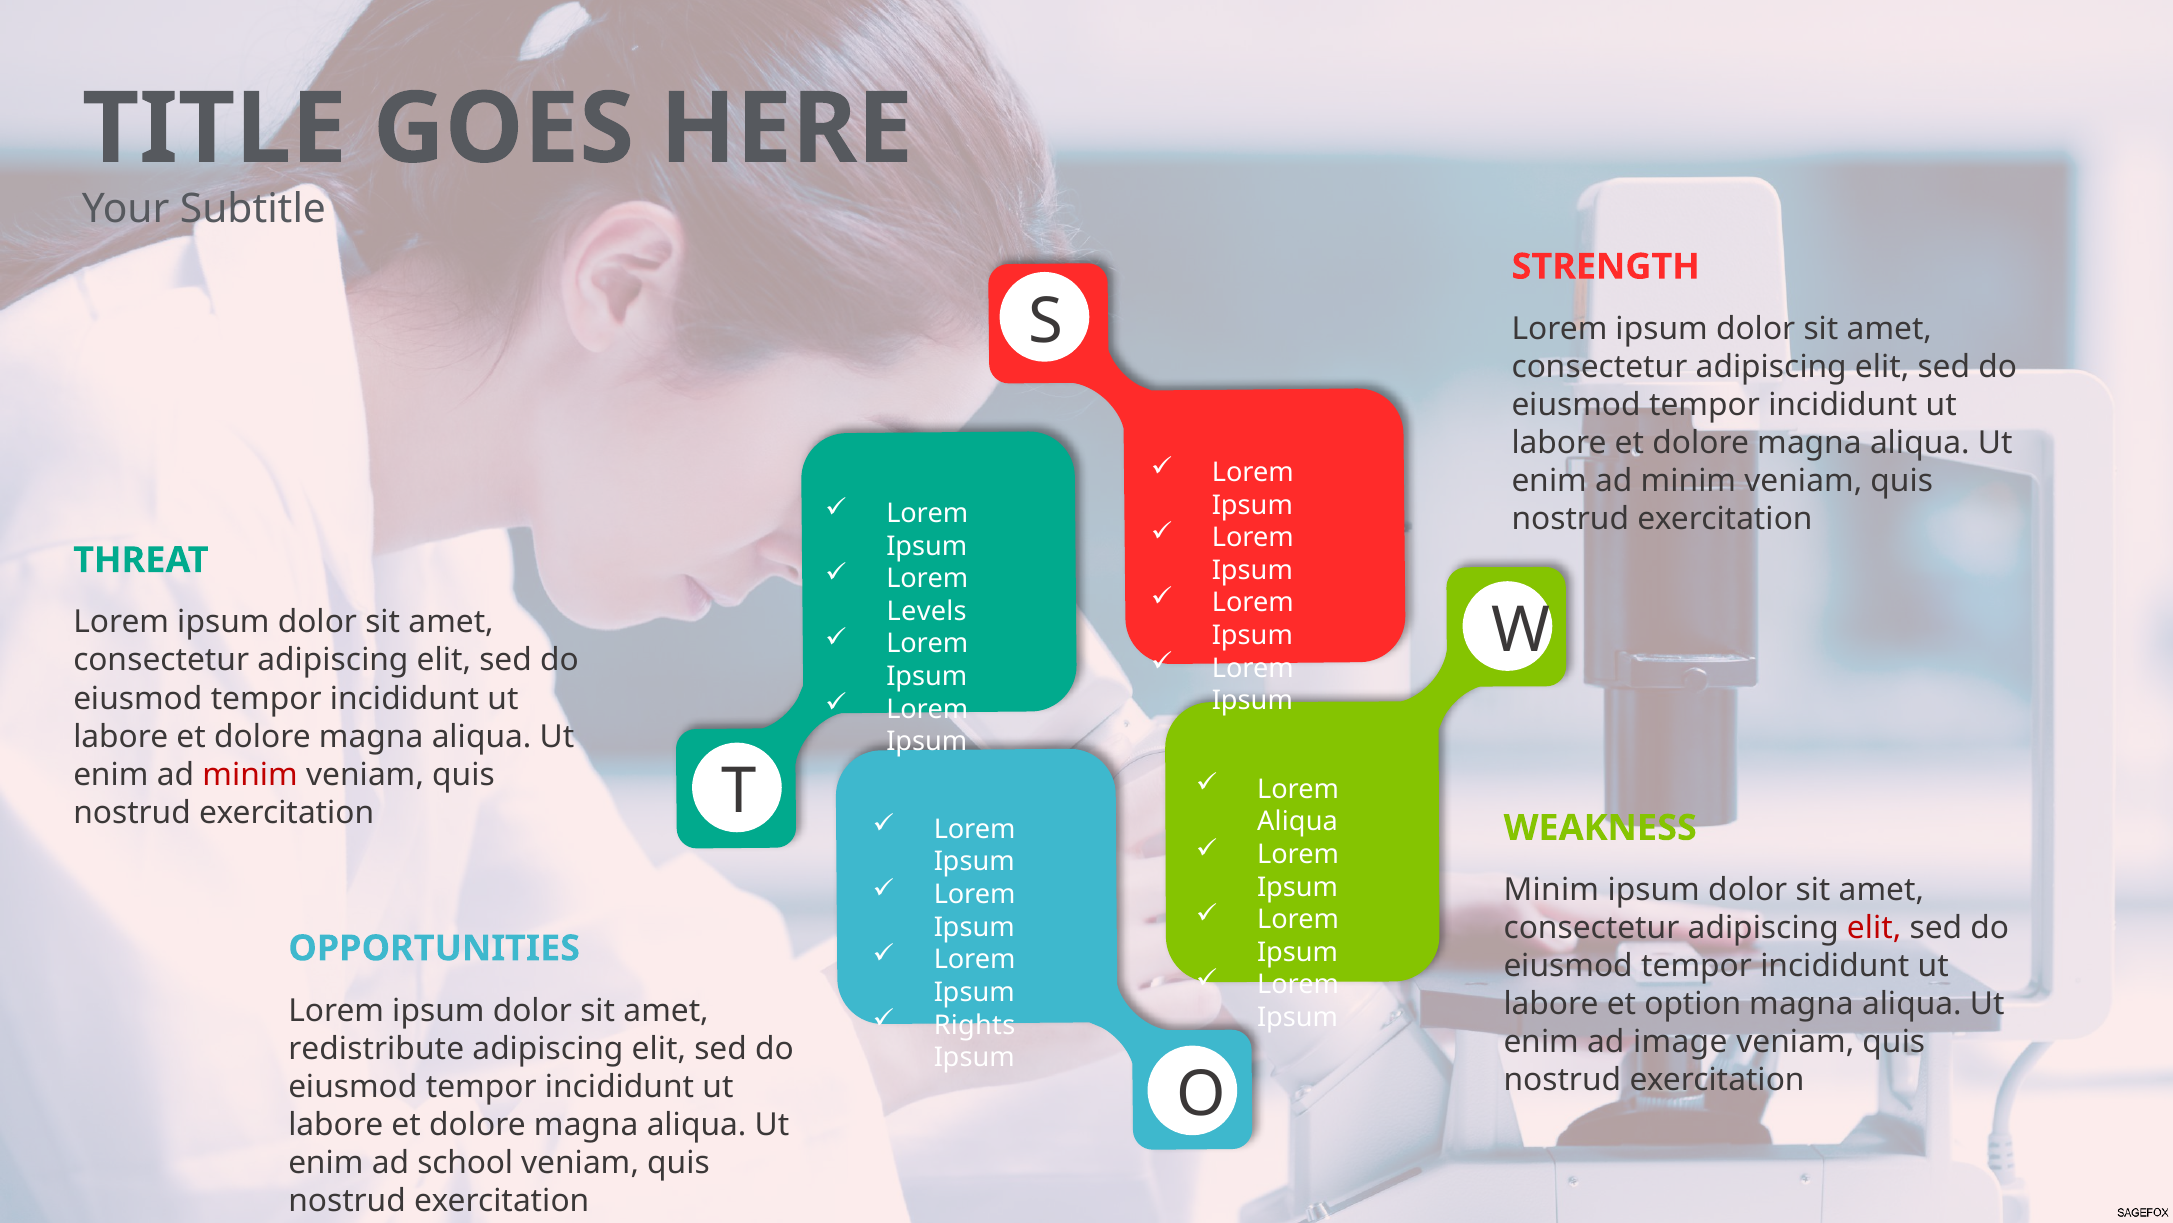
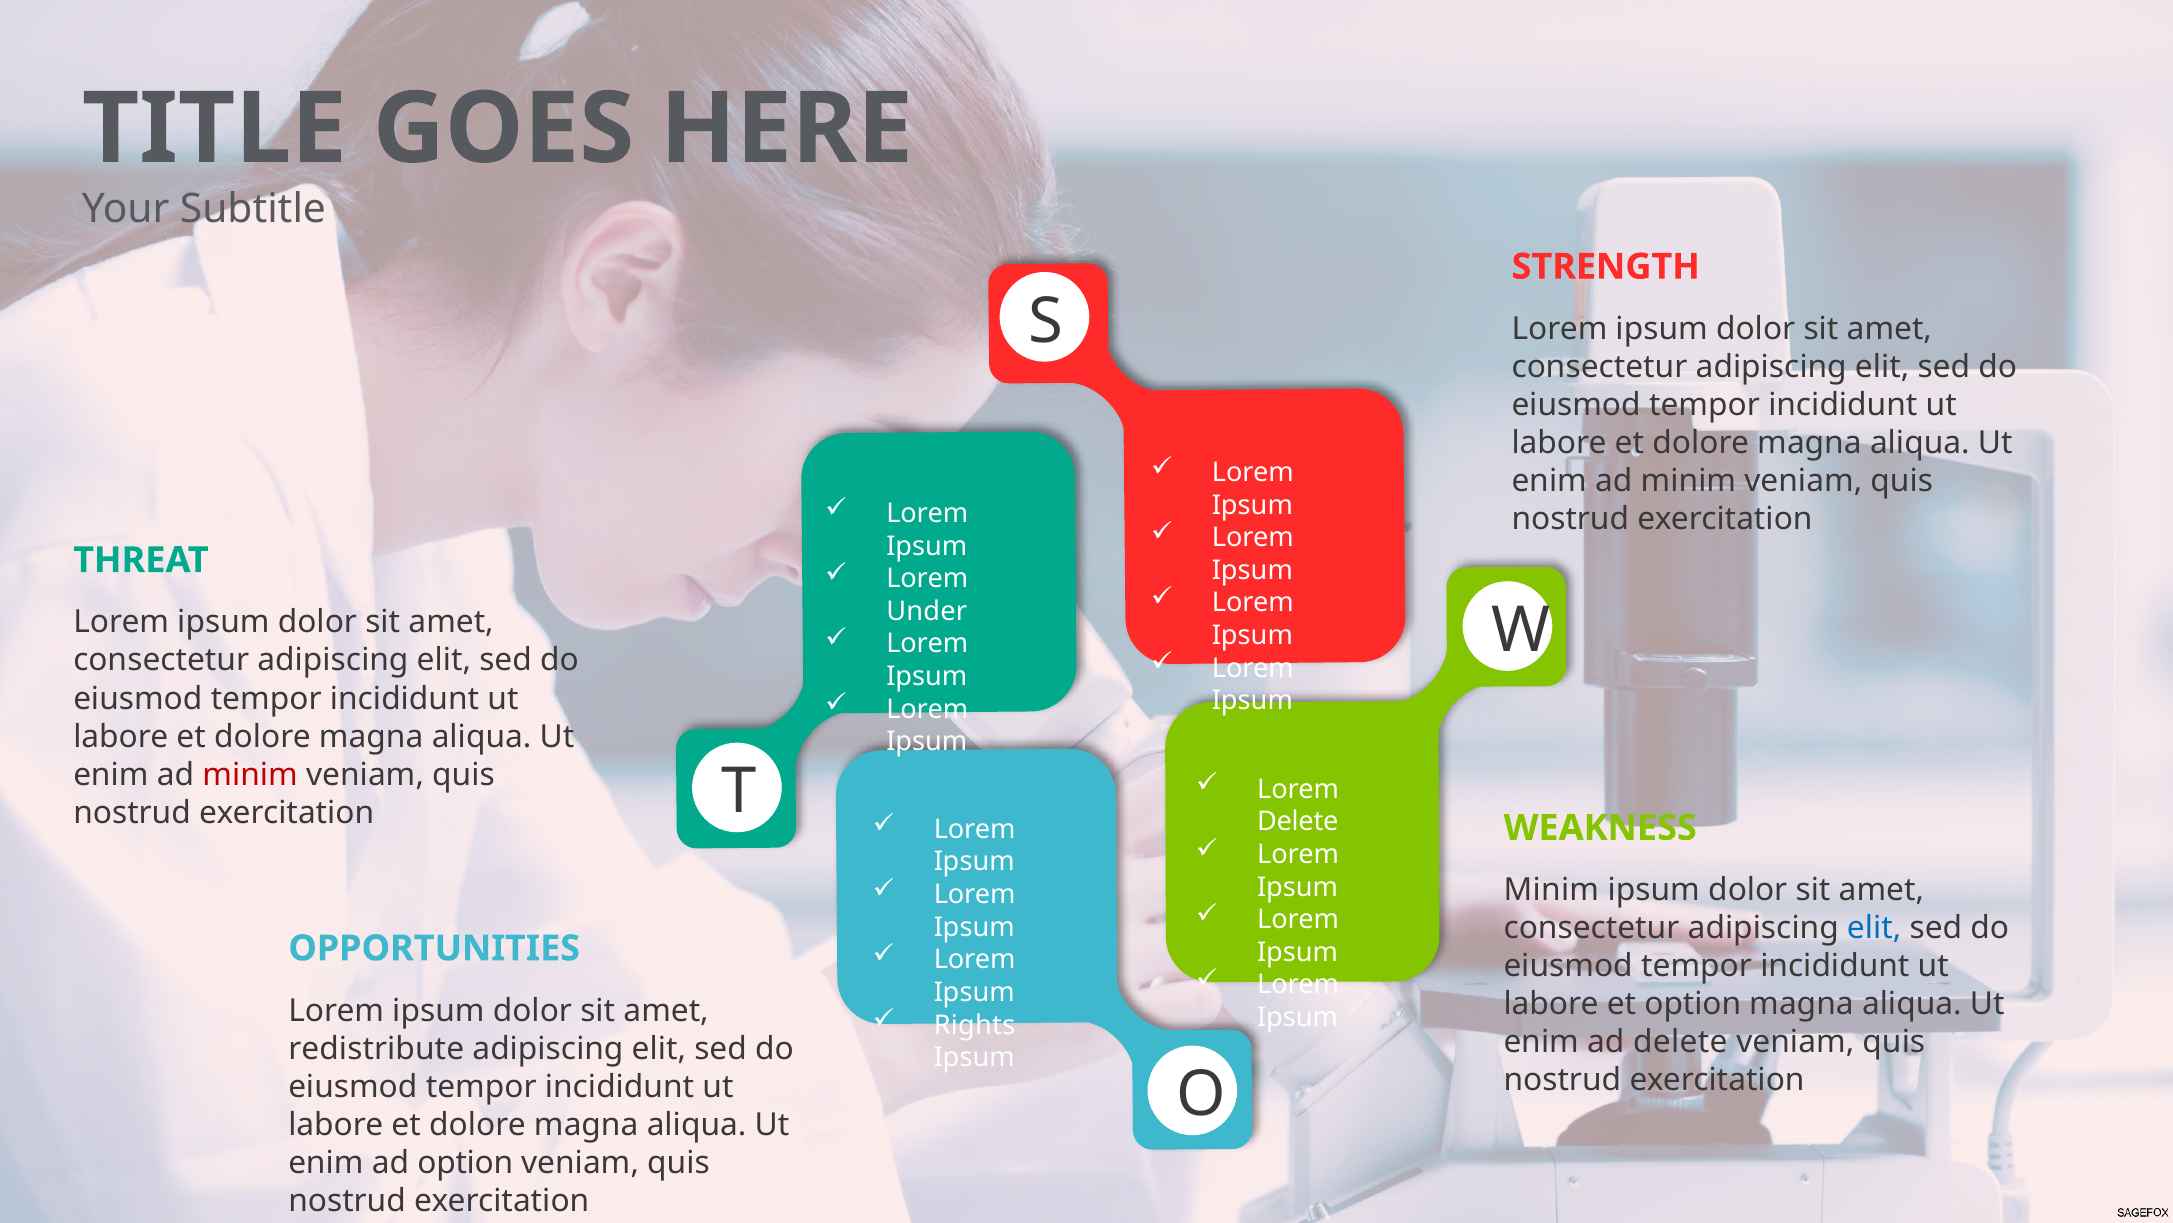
Levels: Levels -> Under (927, 611)
Aliqua: Aliqua -> Delete (1298, 821)
elit colour: red -> blue (1874, 928)
ad image: image -> delete (1680, 1042)
ad school: school -> option (465, 1162)
